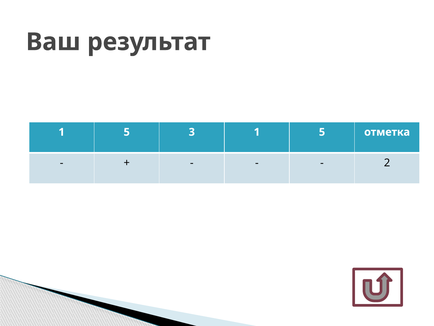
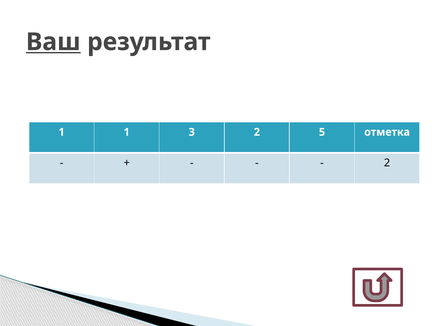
Ваш underline: none -> present (53, 42)
5: 5 -> 1 (127, 132)
3 1: 1 -> 2 (257, 132)
